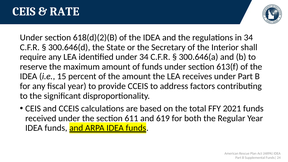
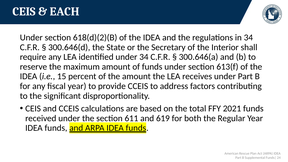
RATE: RATE -> EACH (65, 12)
